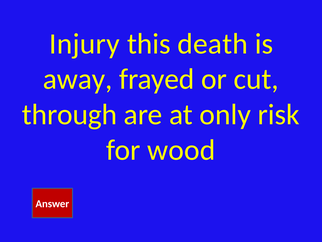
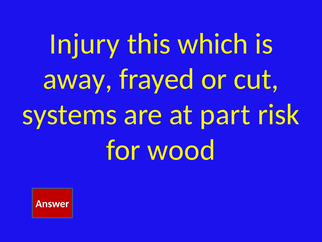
death: death -> which (213, 44)
through: through -> systems (70, 114)
only: only -> part (225, 114)
